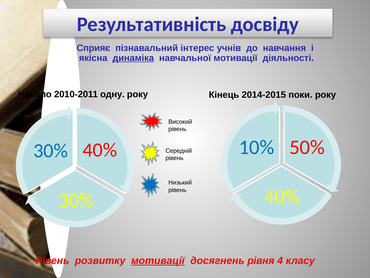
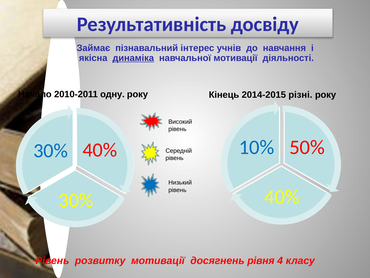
Сприяє: Сприяє -> Займає (93, 48)
поки: поки -> різні (300, 95)
мотивації underline: present -> none (158, 260)
